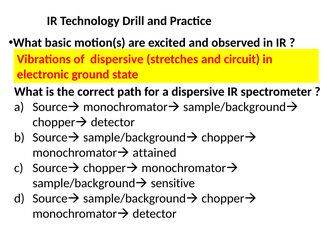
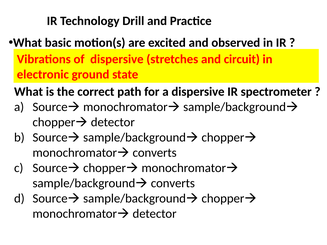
monochromator attained: attained -> converts (155, 153)
sample/background sensitive: sensitive -> converts (173, 183)
